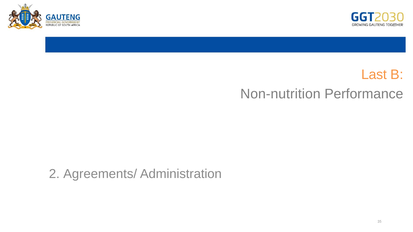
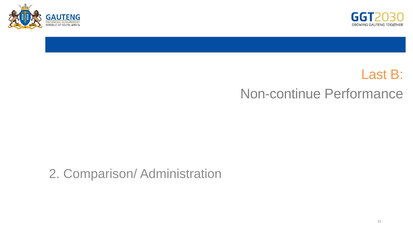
Non-nutrition: Non-nutrition -> Non-continue (281, 94)
Agreements/: Agreements/ -> Comparison/ (100, 174)
